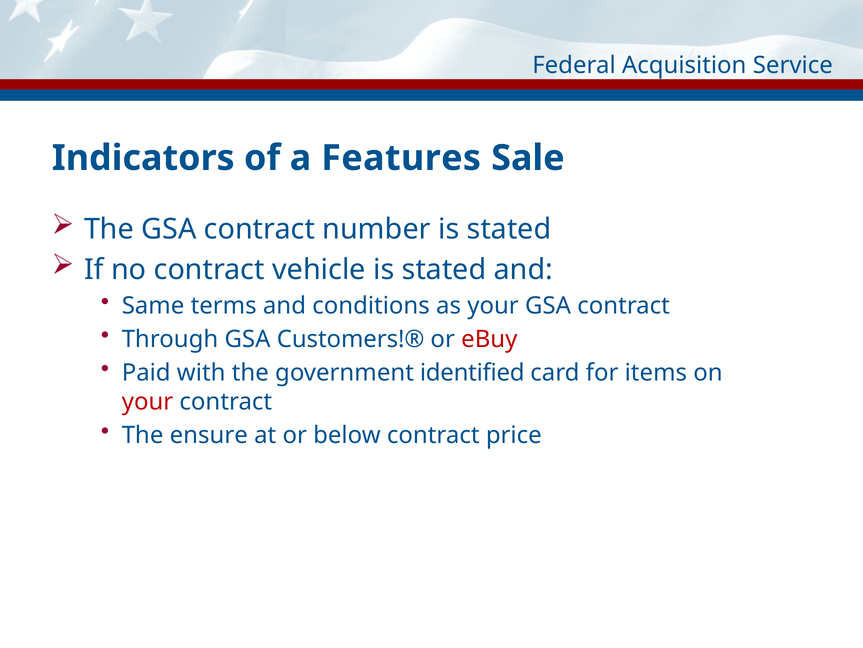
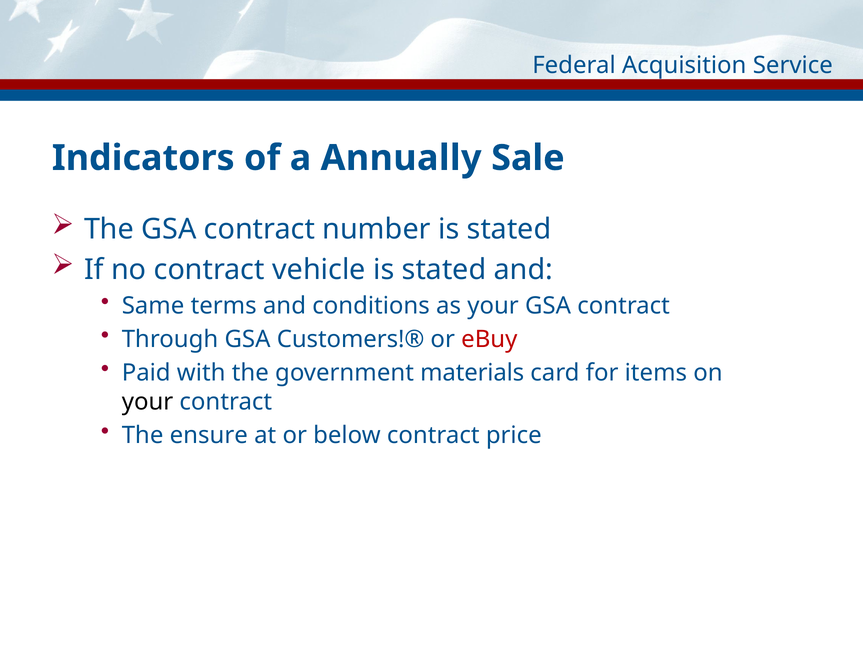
Features: Features -> Annually (401, 158)
identified: identified -> materials (472, 372)
your colour: red -> black (148, 401)
